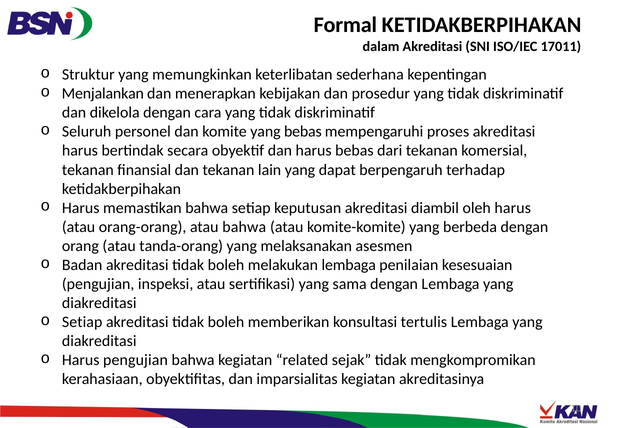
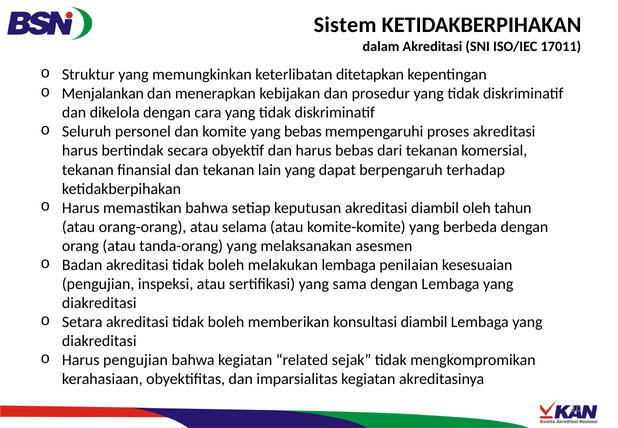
Formal: Formal -> Sistem (345, 25)
sederhana: sederhana -> ditetapkan (370, 75)
oleh harus: harus -> tahun (513, 208)
atau bahwa: bahwa -> selama (244, 227)
Setiap: Setiap -> Setara (82, 322)
konsultasi tertulis: tertulis -> diambil (424, 322)
